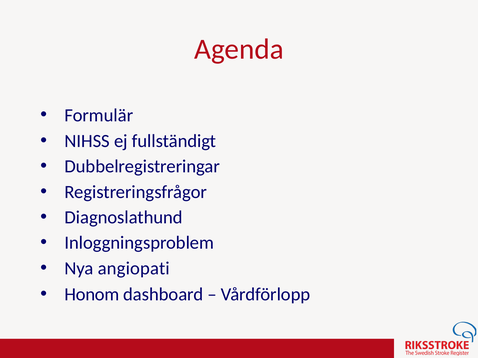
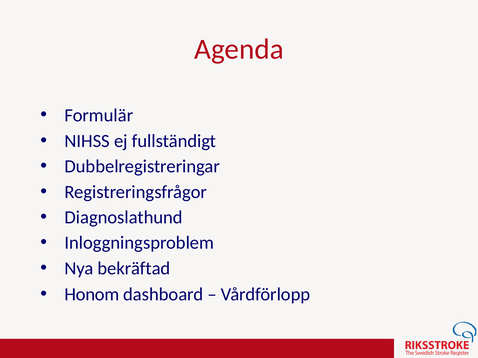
angiopati: angiopati -> bekräftad (134, 269)
